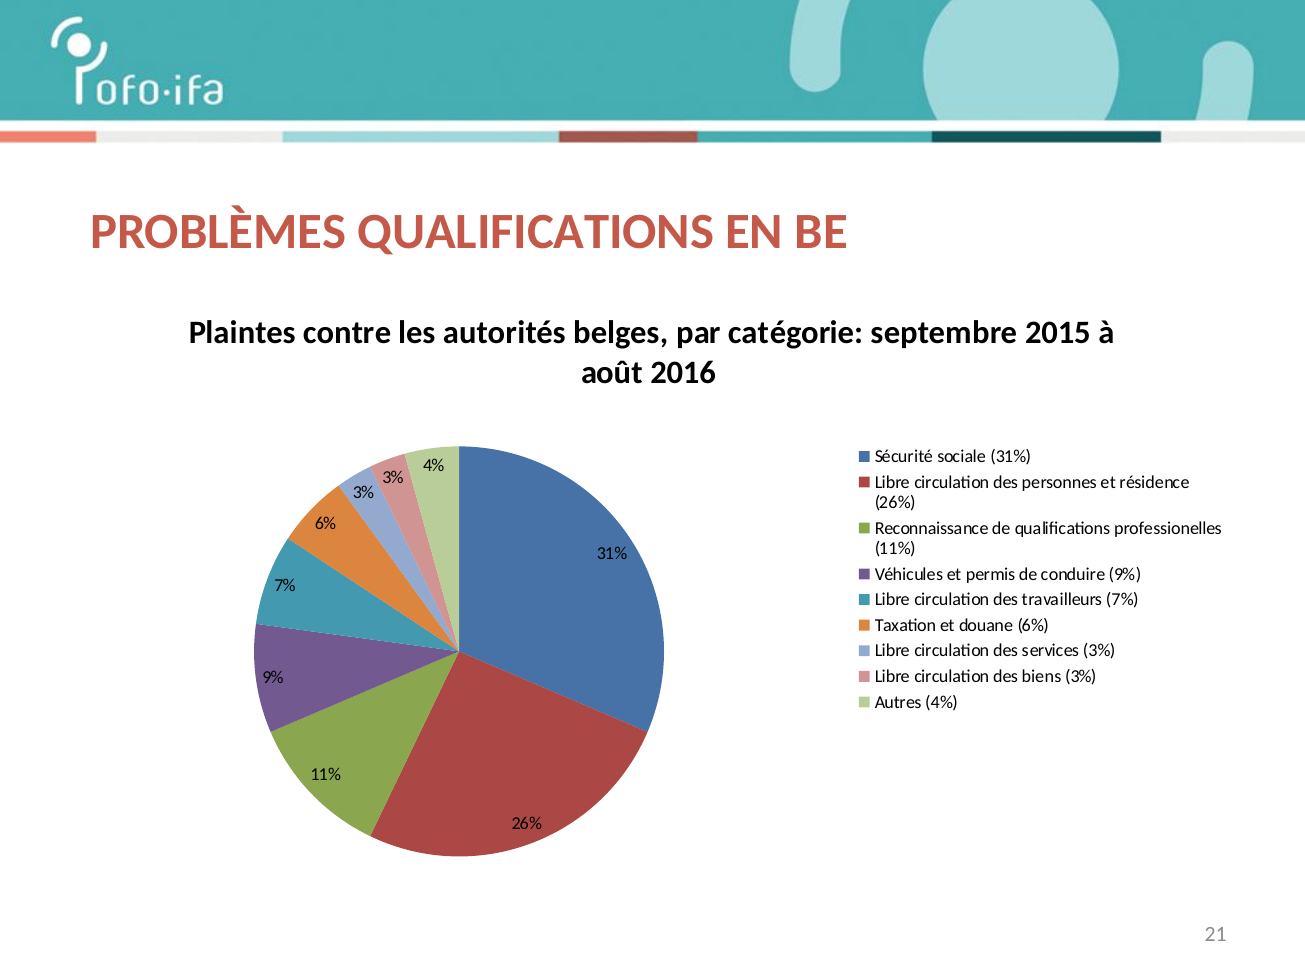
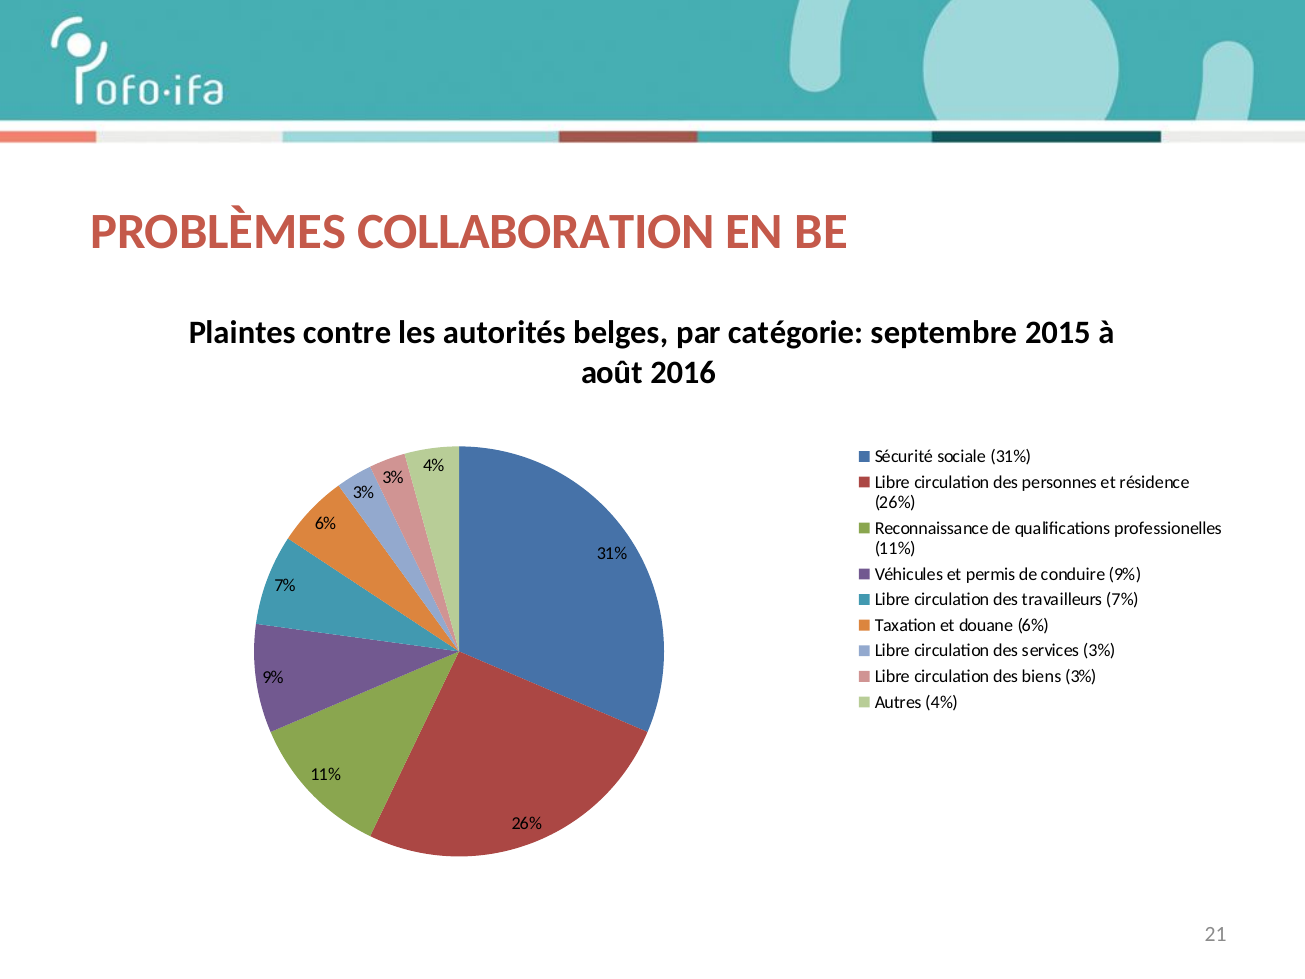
PROBLÈMES QUALIFICATIONS: QUALIFICATIONS -> COLLABORATION (536, 232)
